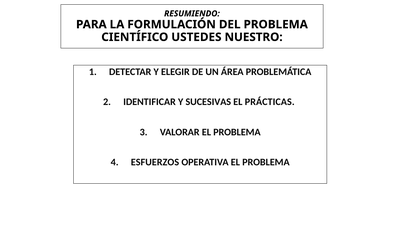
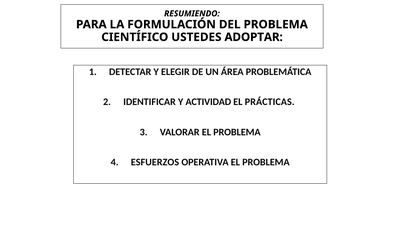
NUESTRO: NUESTRO -> ADOPTAR (254, 37)
SUCESIVAS: SUCESIVAS -> ACTIVIDAD (208, 102)
